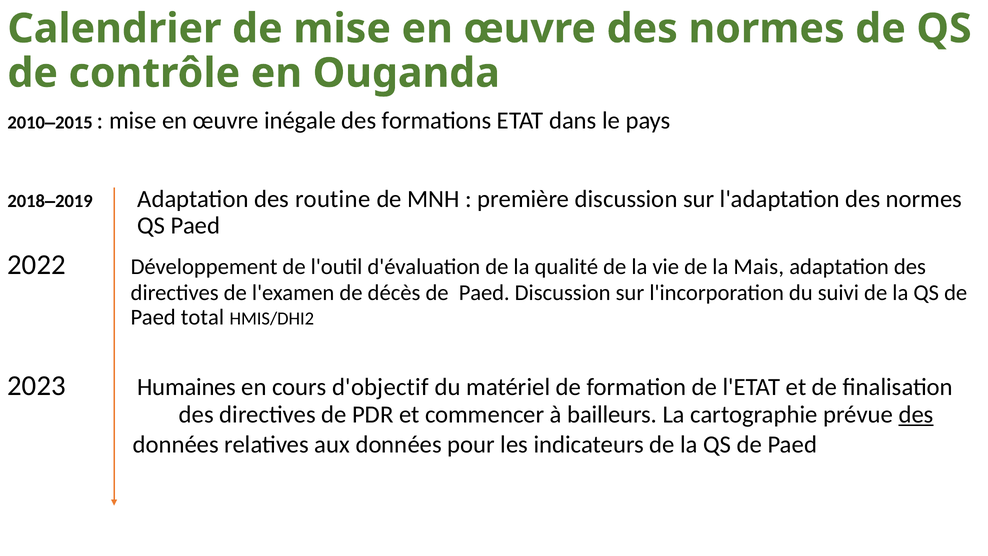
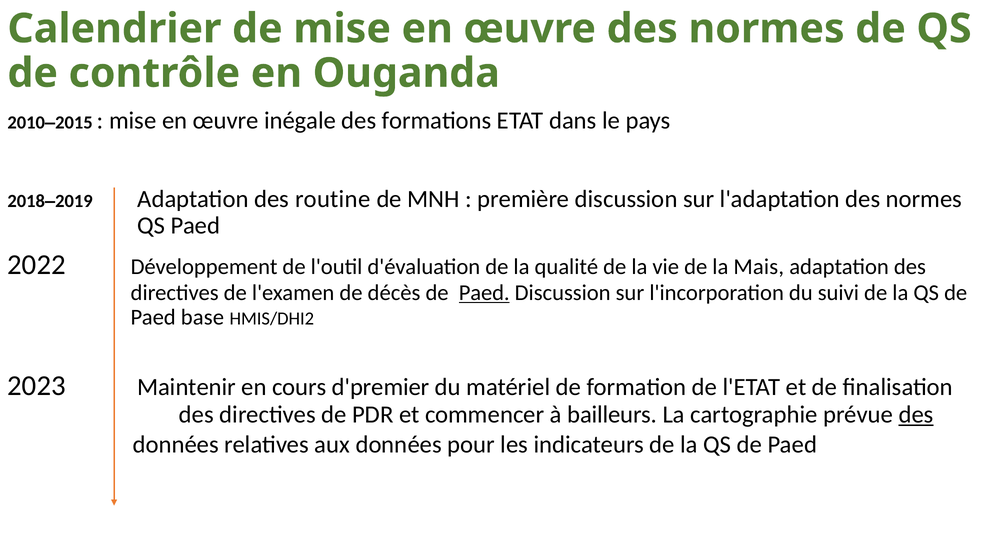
Paed underline: none -> present (484, 293)
total: total -> base (202, 317)
Humaines: Humaines -> Maintenir (186, 387)
d'objectif: d'objectif -> d'premier (381, 387)
